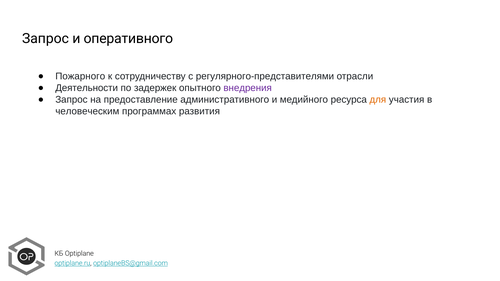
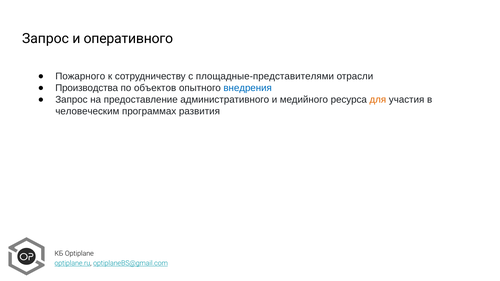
регулярного-представителями: регулярного-представителями -> площадные-представителями (265, 76)
Деятельности: Деятельности -> Производства (87, 88)
задержек: задержек -> объектов (155, 88)
внедрения colour: purple -> blue (248, 88)
